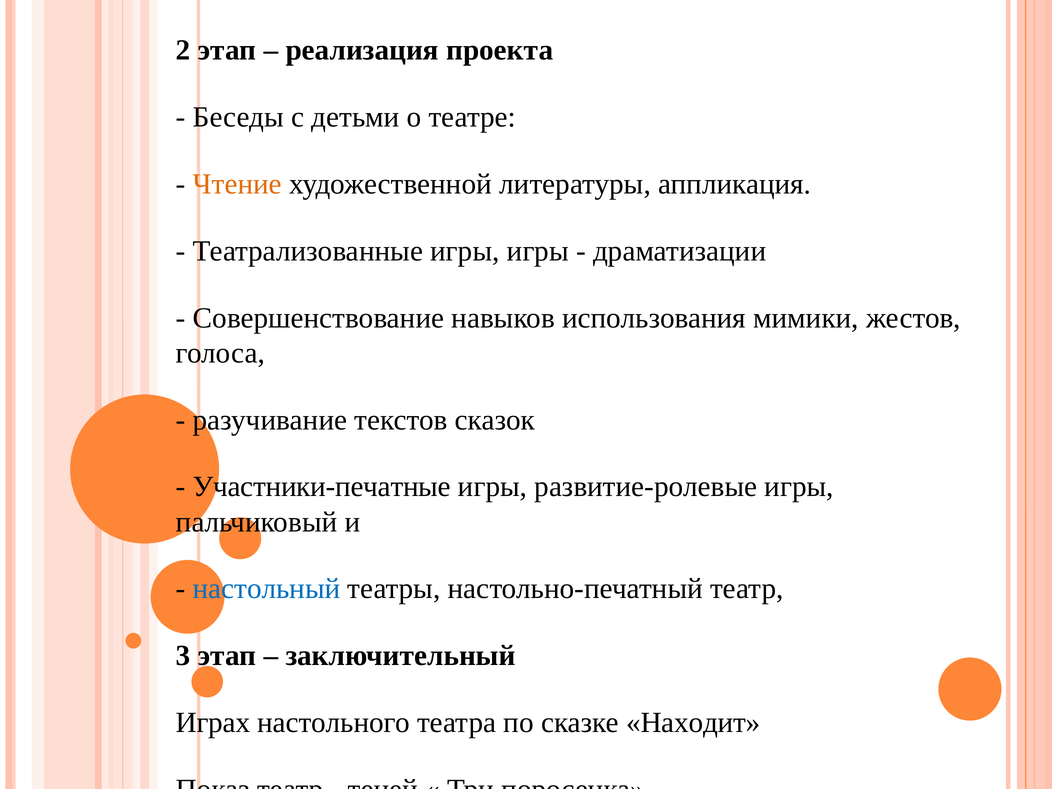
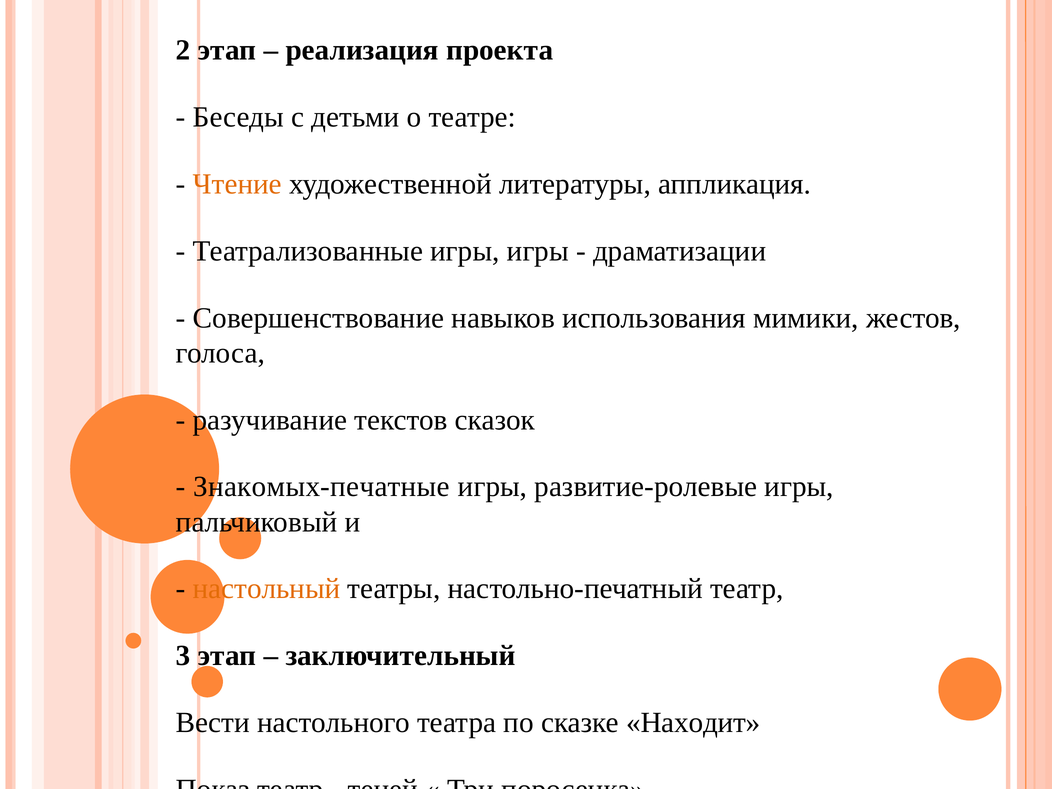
Участники-печатные: Участники-печатные -> Знакомых-печатные (322, 487)
настольный colour: blue -> orange (267, 589)
Играх: Играх -> Вести (213, 723)
